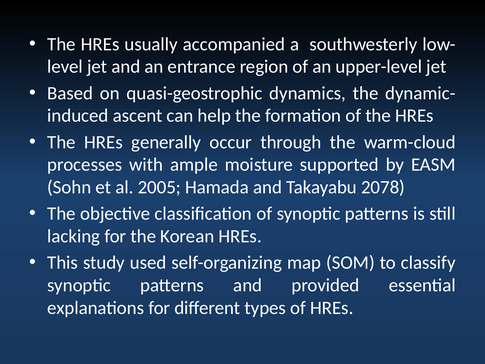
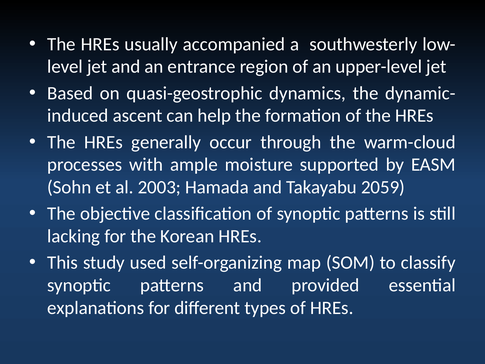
2005: 2005 -> 2003 (159, 187)
2078: 2078 -> 2059 (383, 187)
